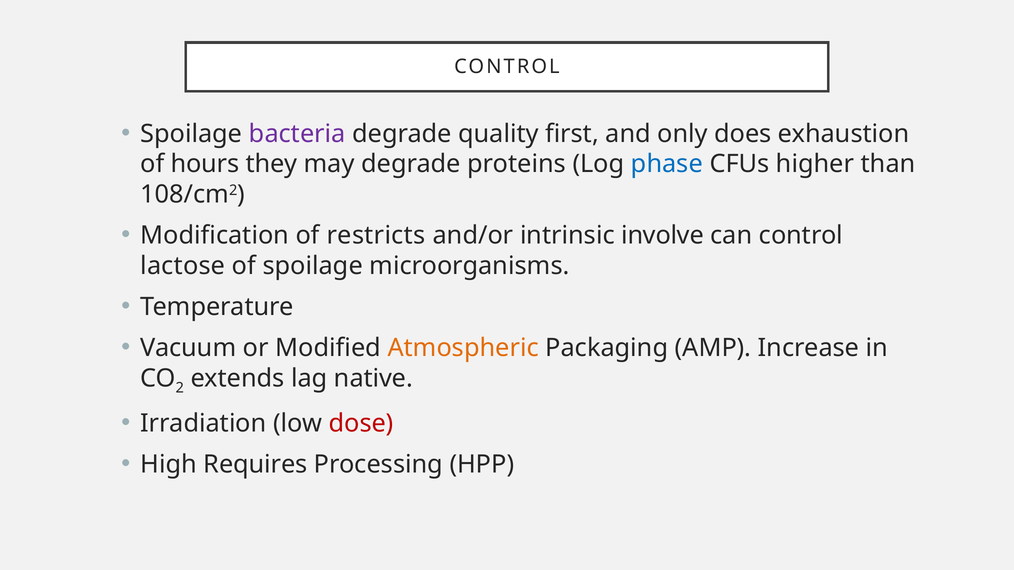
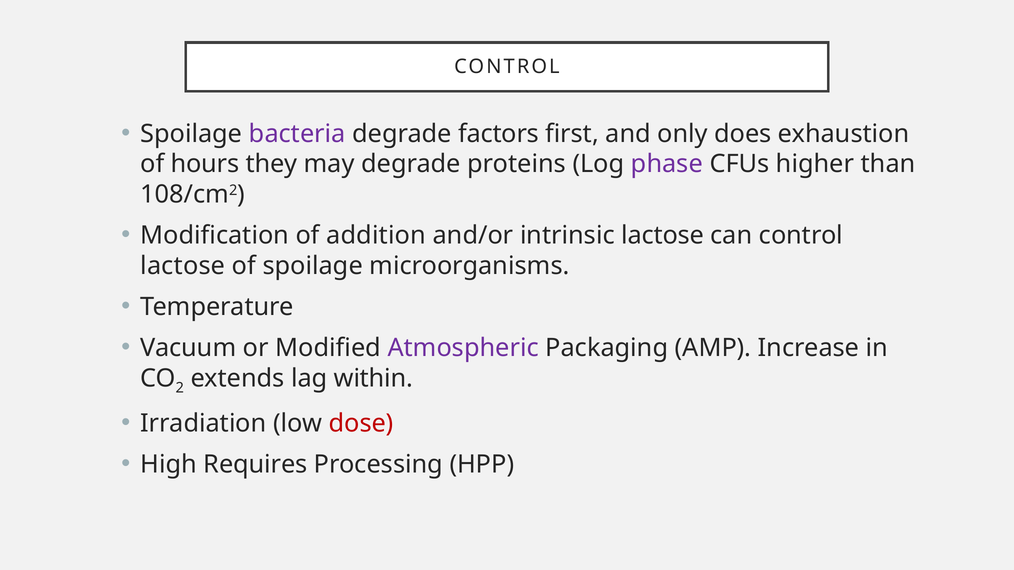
quality: quality -> factors (499, 134)
phase colour: blue -> purple (667, 164)
restricts: restricts -> addition (376, 236)
intrinsic involve: involve -> lactose (663, 236)
Atmospheric colour: orange -> purple (463, 348)
native: native -> within (373, 378)
